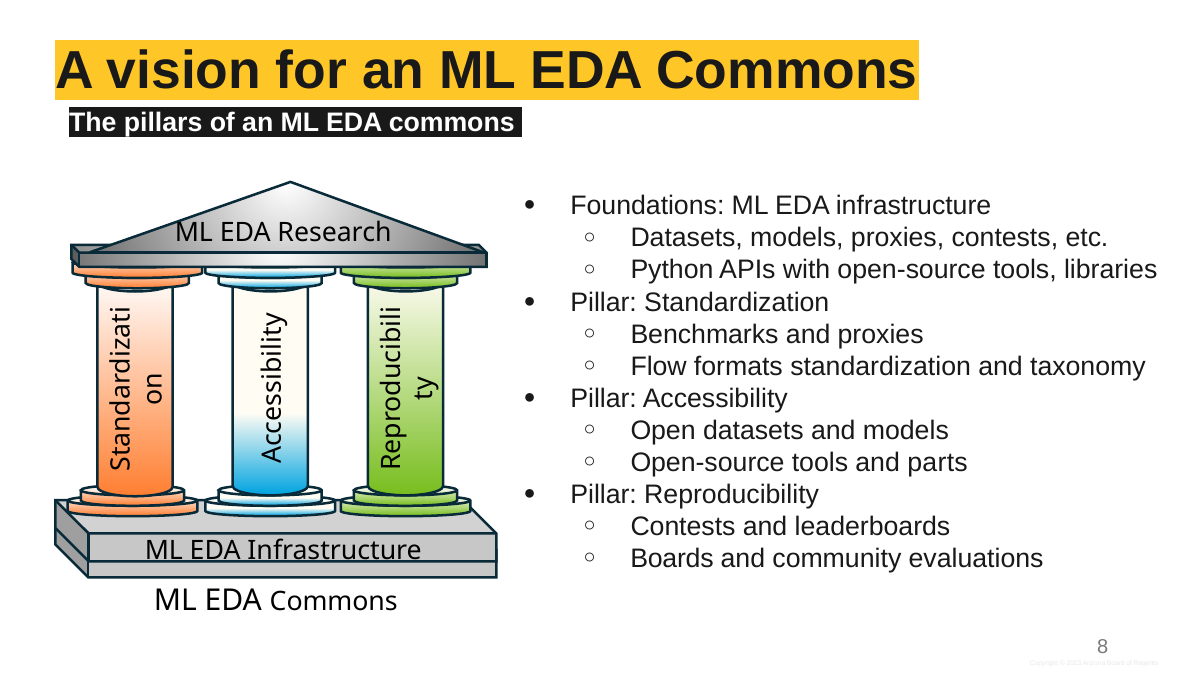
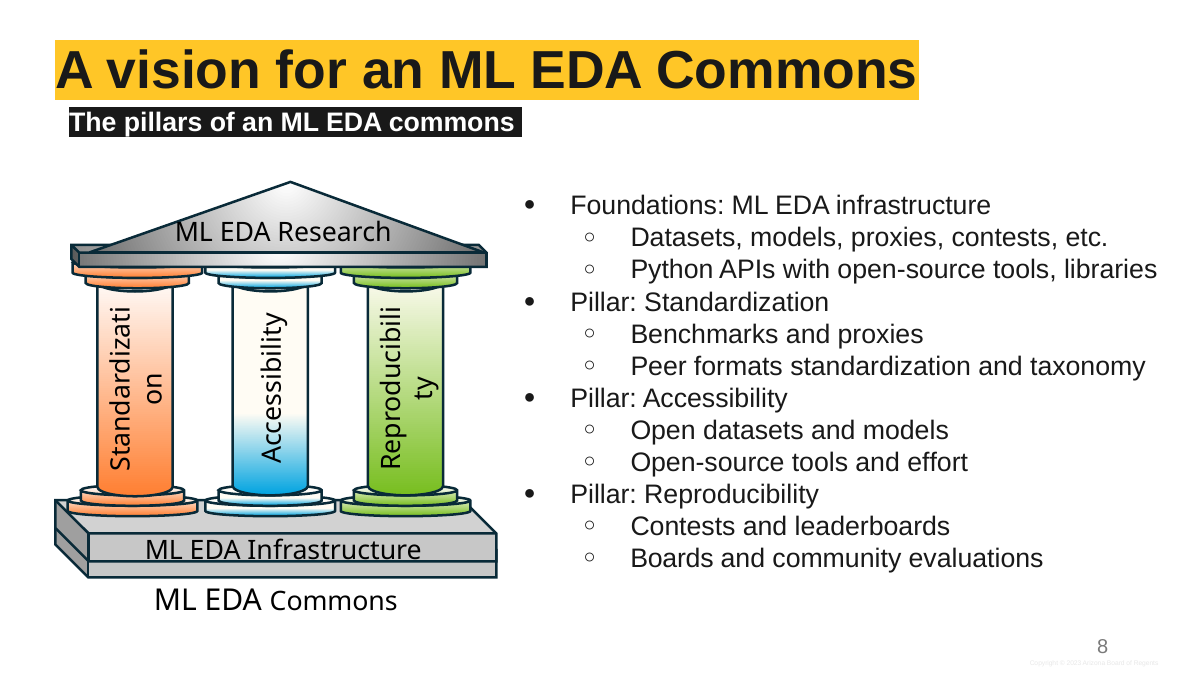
Flow: Flow -> Peer (659, 366)
parts: parts -> effort (938, 462)
